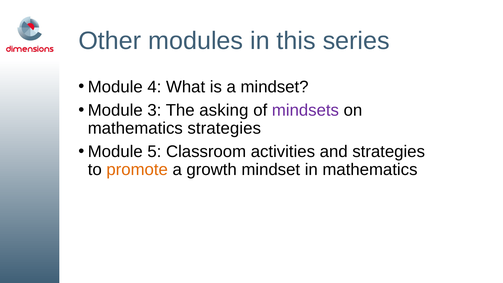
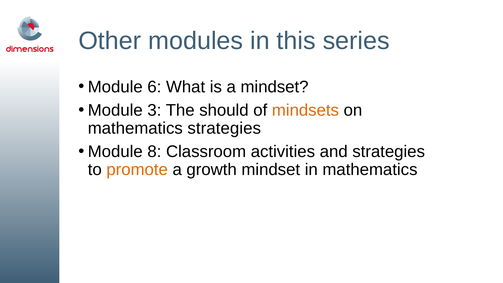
4: 4 -> 6 (154, 87)
asking: asking -> should (224, 110)
mindsets colour: purple -> orange (305, 110)
5: 5 -> 8 (154, 152)
